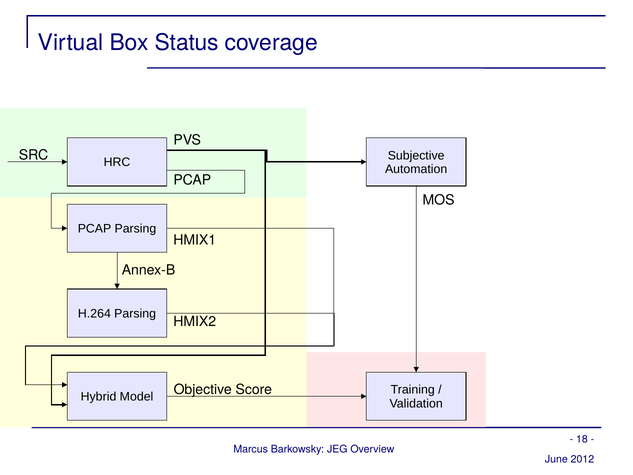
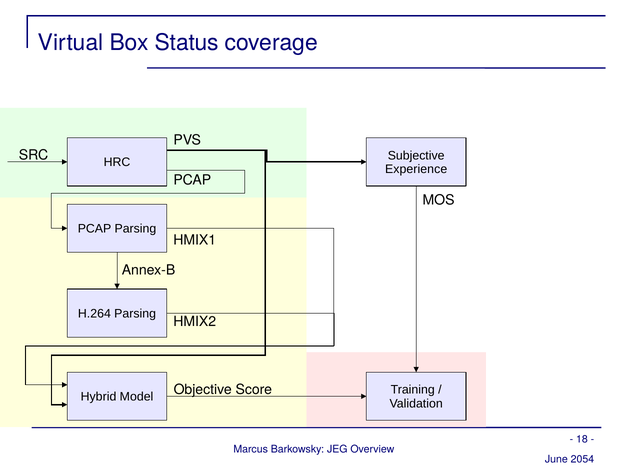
Automation: Automation -> Experience (416, 169)
2012: 2012 -> 2054 (582, 459)
